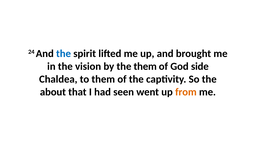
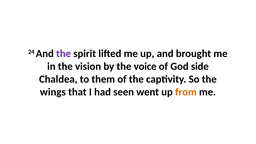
the colour: blue -> purple (64, 54)
the them: them -> voice (145, 66)
about: about -> wings (53, 92)
